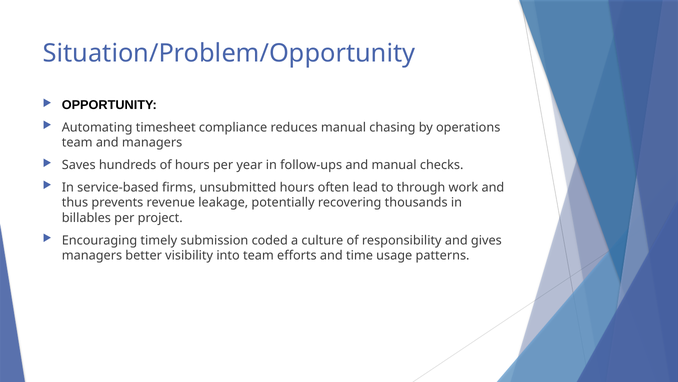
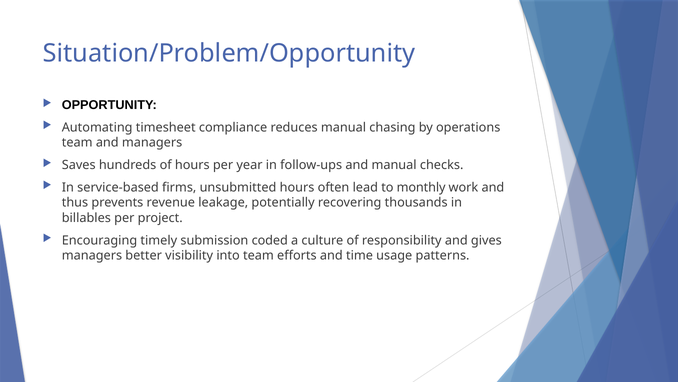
through: through -> monthly (421, 187)
